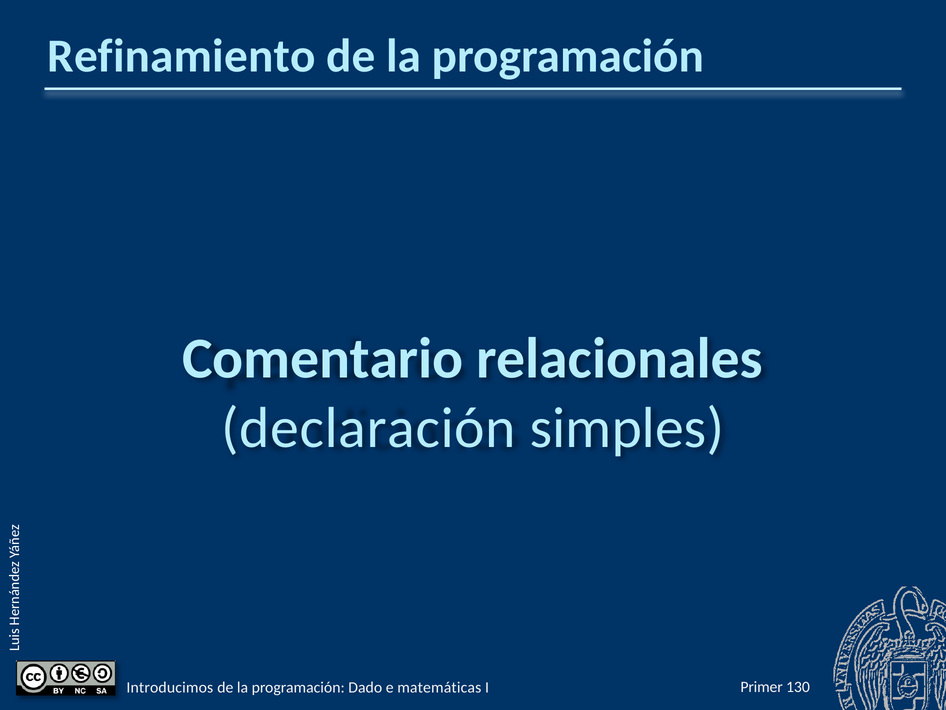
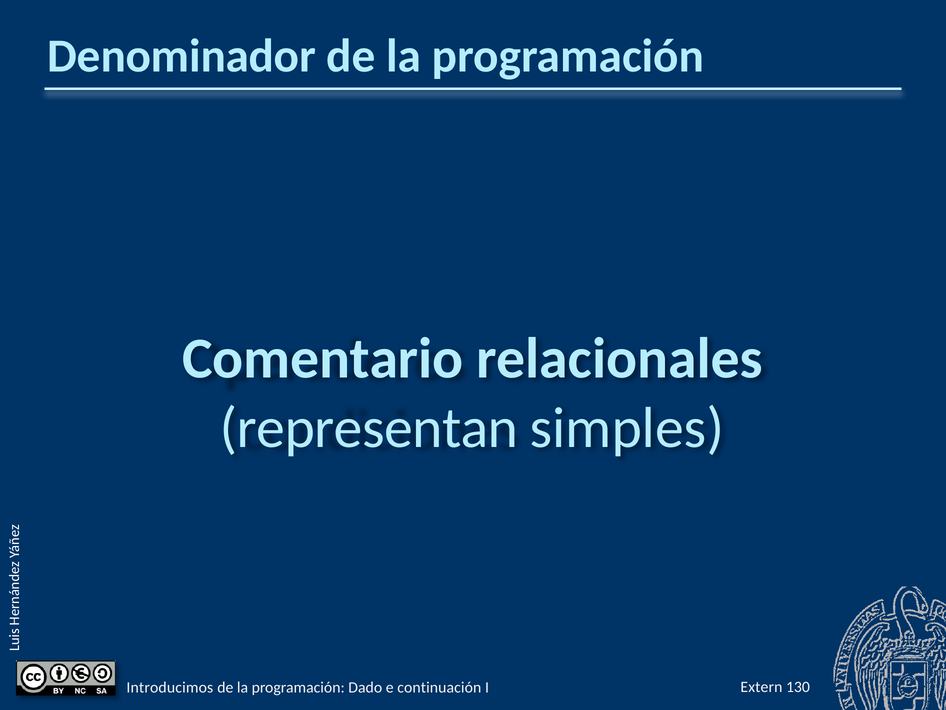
Refinamiento: Refinamiento -> Denominador (182, 56)
declaración: declaración -> representan (369, 428)
Primer: Primer -> Extern (761, 687)
matemáticas: matemáticas -> continuación (439, 687)
